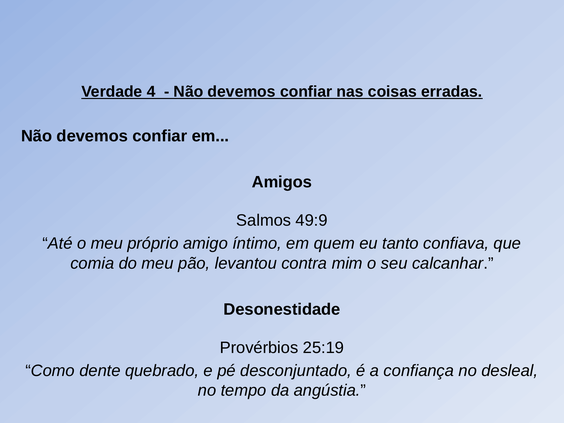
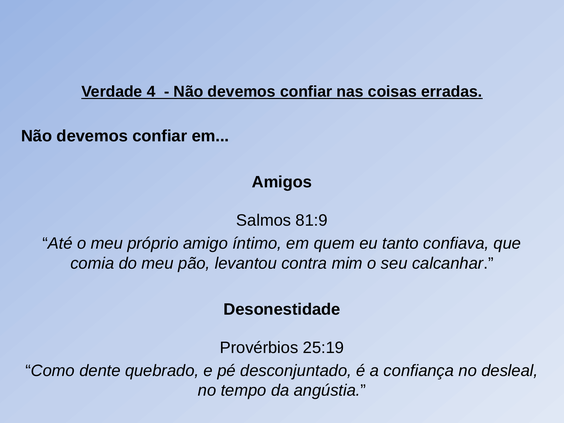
49:9: 49:9 -> 81:9 (312, 221)
